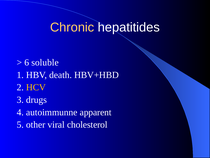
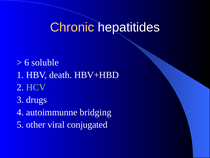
HCV colour: yellow -> light green (36, 87)
apparent: apparent -> bridging (96, 112)
cholesterol: cholesterol -> conjugated (87, 124)
